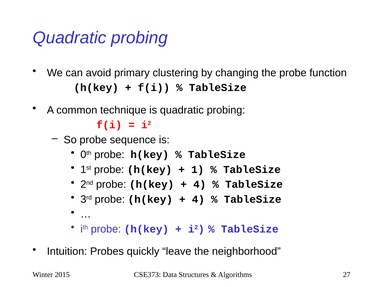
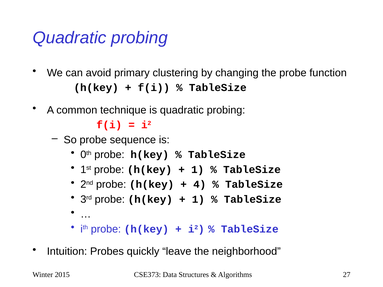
4: 4 -> 1 (198, 200)
